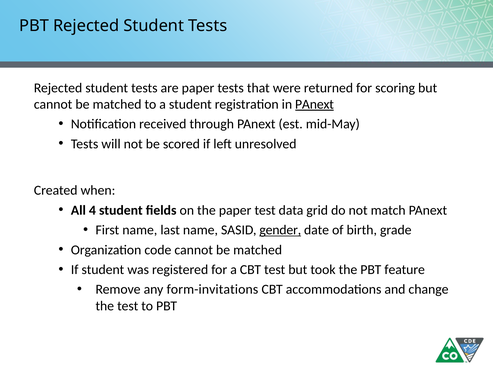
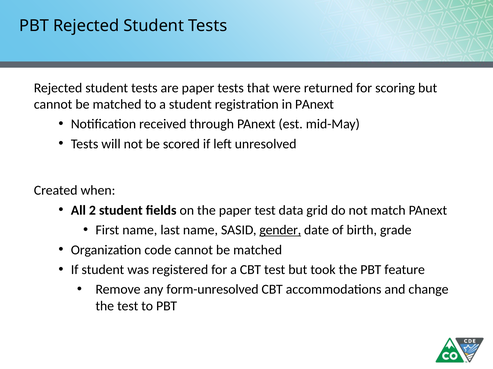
PAnext underline: present -> none (314, 105)
4: 4 -> 2 (92, 211)
form-invitations: form-invitations -> form-unresolved (213, 290)
